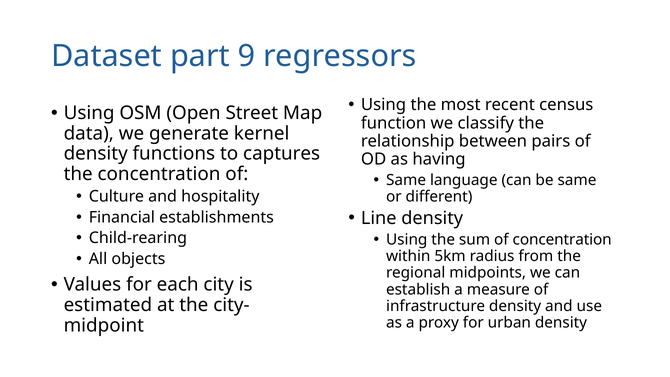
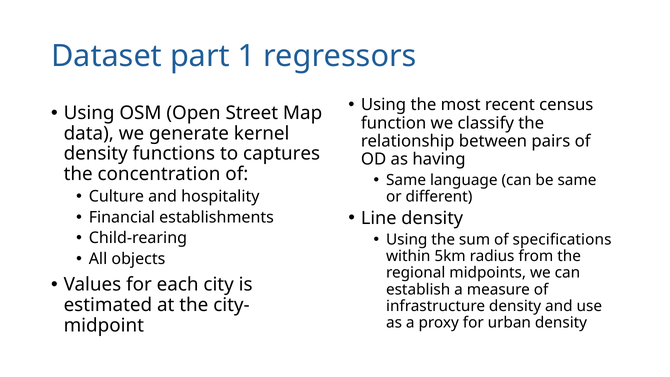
9: 9 -> 1 (247, 56)
of concentration: concentration -> specifications (562, 240)
